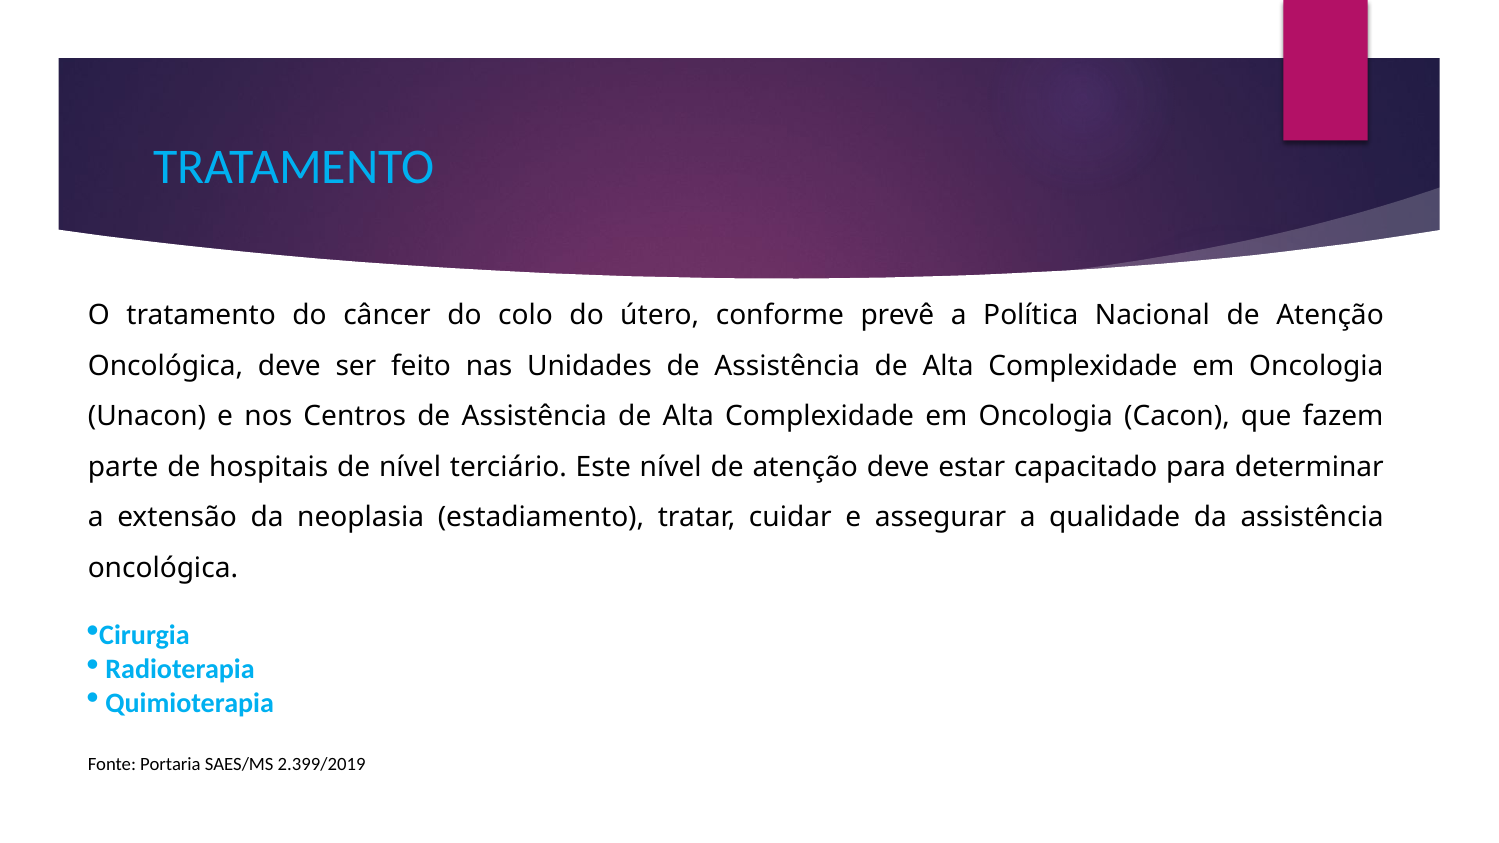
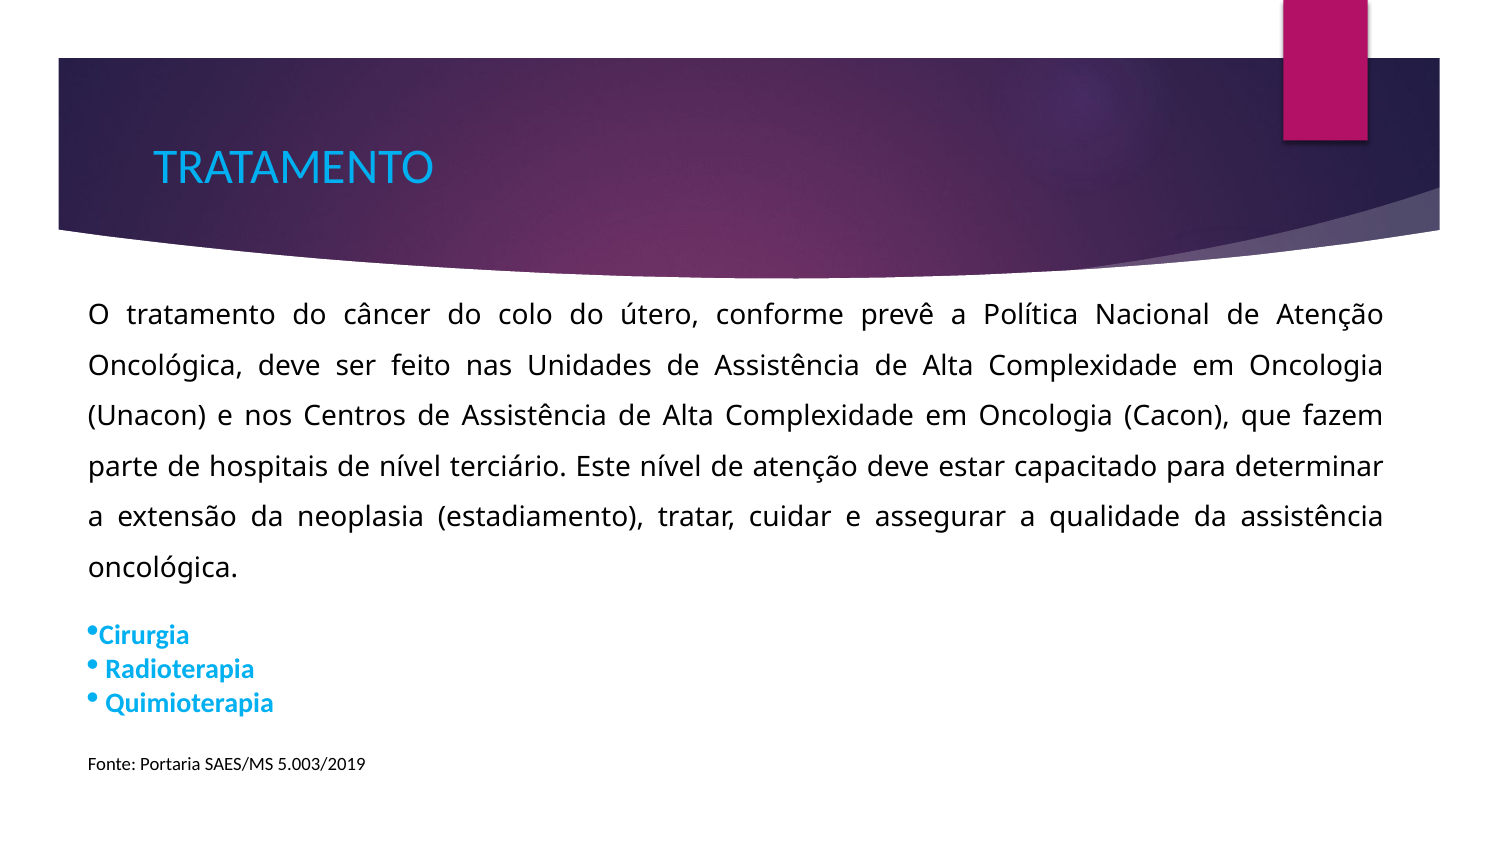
2.399/2019: 2.399/2019 -> 5.003/2019 (322, 764)
